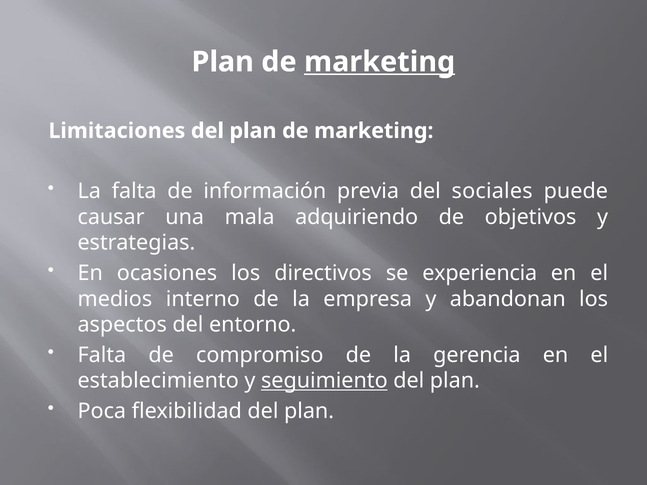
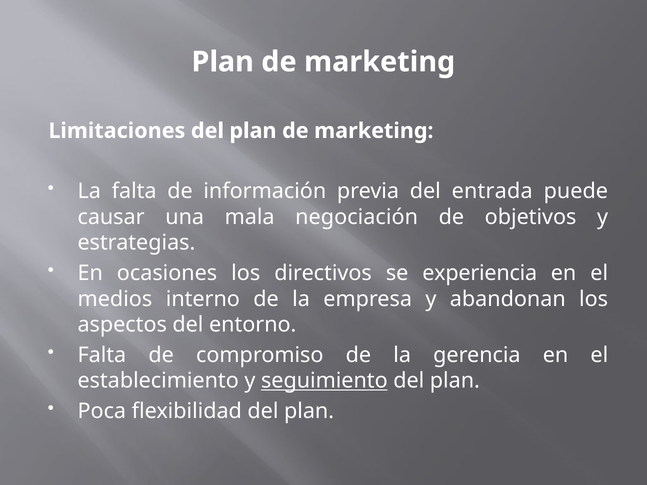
marketing underline: present -> none (380, 62)
sociales: sociales -> entrada (492, 191)
adquiriendo: adquiriendo -> negociación (357, 217)
